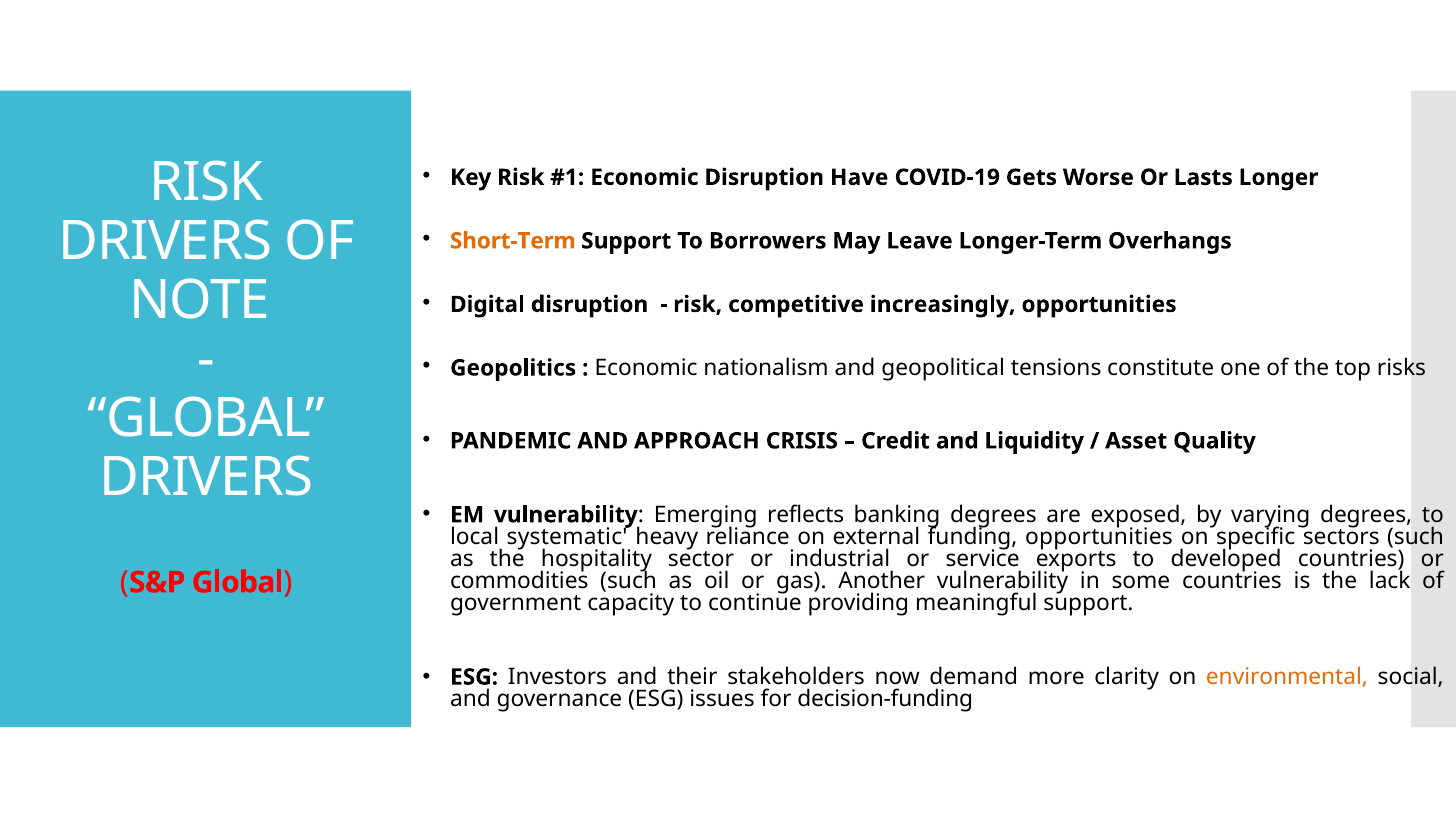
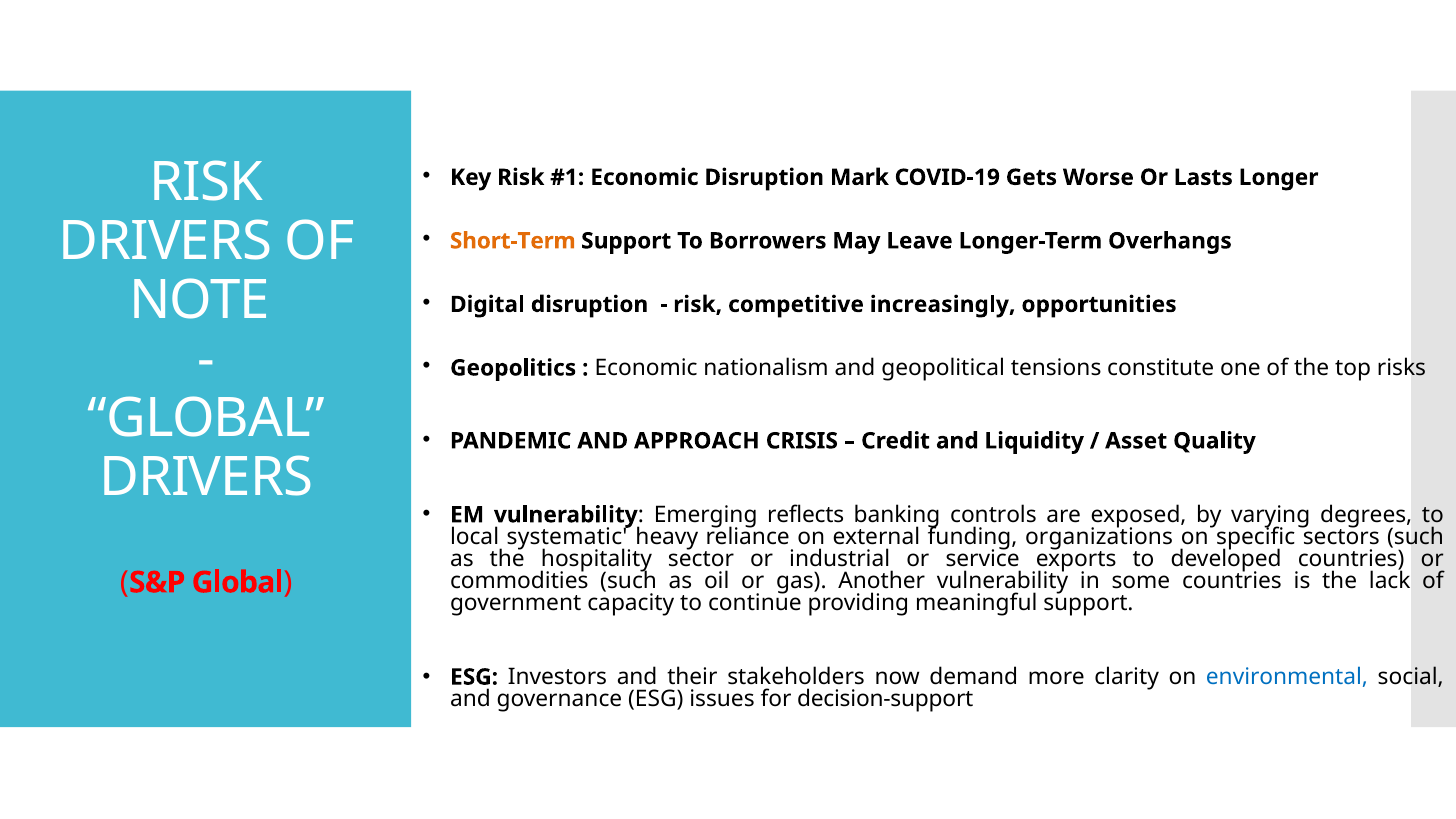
Have: Have -> Mark (859, 177)
banking degrees: degrees -> controls (993, 515)
funding opportunities: opportunities -> organizations (1099, 537)
environmental colour: orange -> blue (1287, 677)
decision-funding: decision-funding -> decision-support (885, 699)
